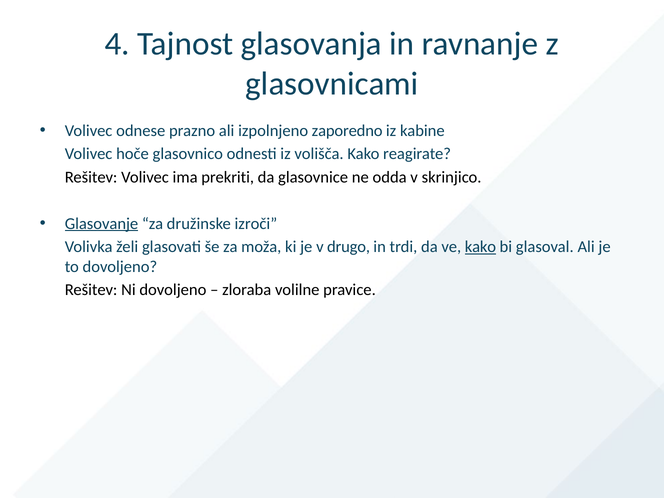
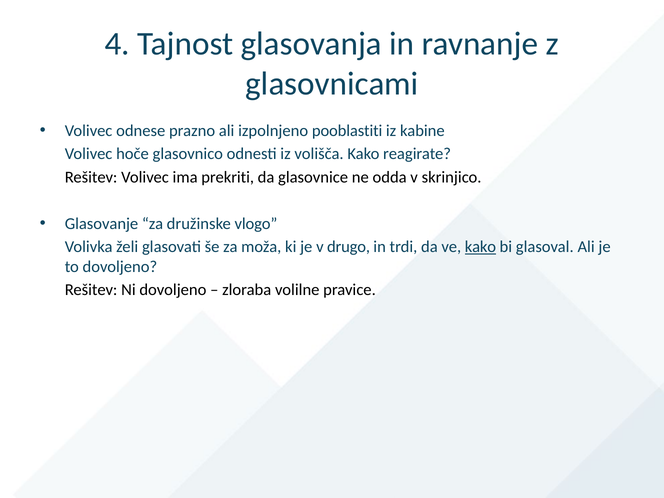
zaporedno: zaporedno -> pooblastiti (347, 131)
Glasovanje underline: present -> none (101, 224)
izroči: izroči -> vlogo (256, 224)
